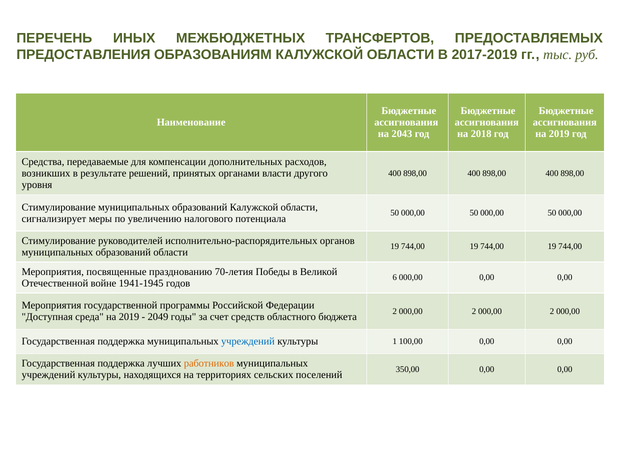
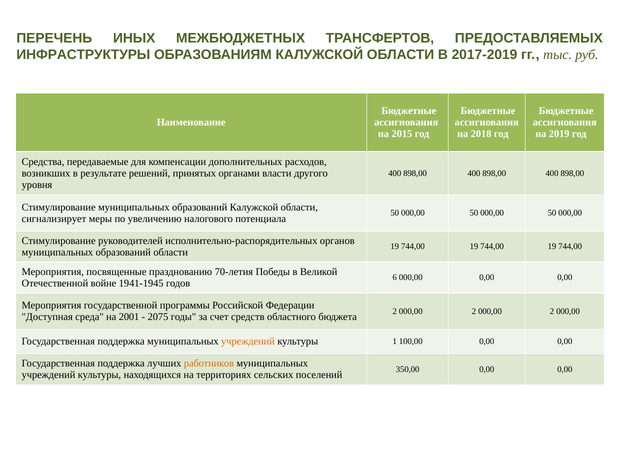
ПРЕДОСТАВЛЕНИЯ: ПРЕДОСТАВЛЕНИЯ -> ИНФРАСТРУКТУРЫ (83, 55)
2043: 2043 -> 2015 (402, 134)
среда на 2019: 2019 -> 2001 (129, 317)
2049: 2049 -> 2075 (158, 317)
учреждений colour: blue -> orange (248, 342)
